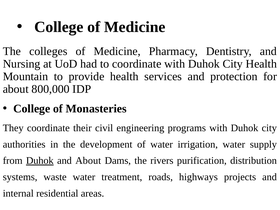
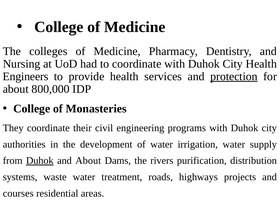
Mountain: Mountain -> Engineers (26, 76)
protection underline: none -> present (234, 76)
internal: internal -> courses (18, 193)
